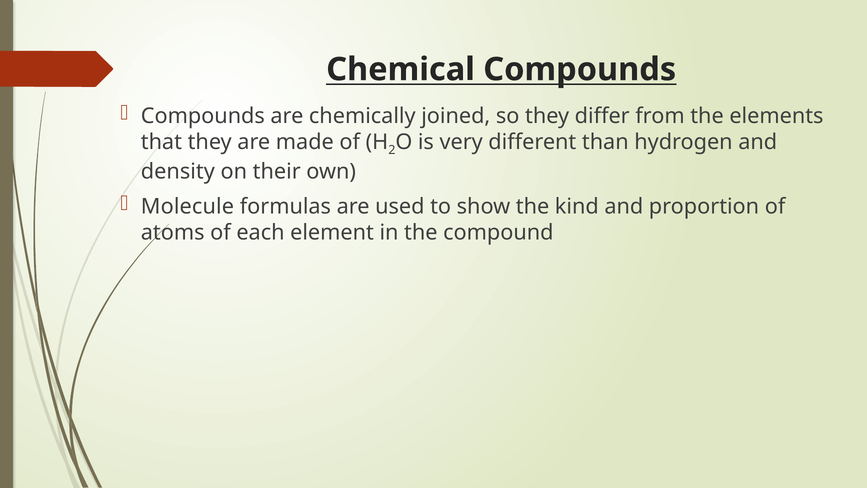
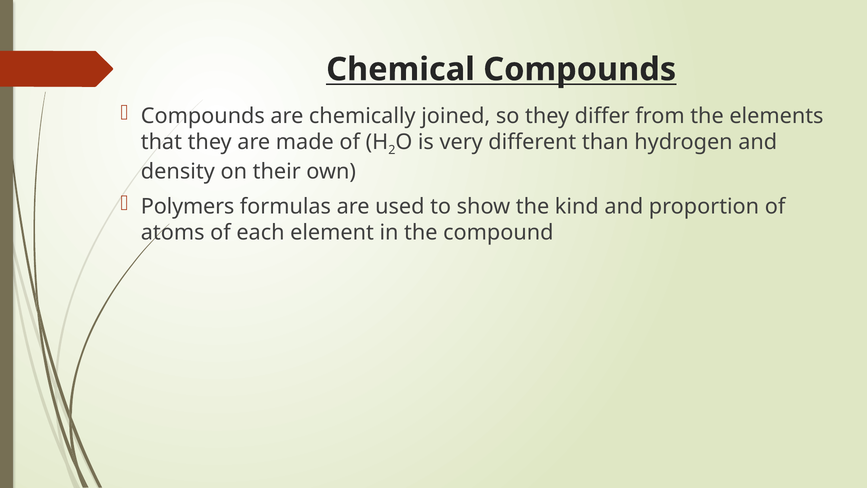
Molecule: Molecule -> Polymers (188, 206)
